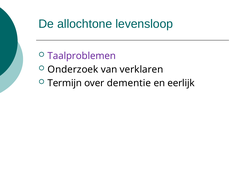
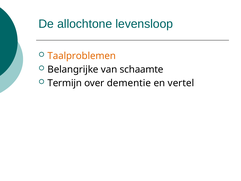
Taalproblemen colour: purple -> orange (82, 56)
Onderzoek: Onderzoek -> Belangrijke (73, 69)
verklaren: verklaren -> schaamte (142, 69)
eerlijk: eerlijk -> vertel (181, 83)
